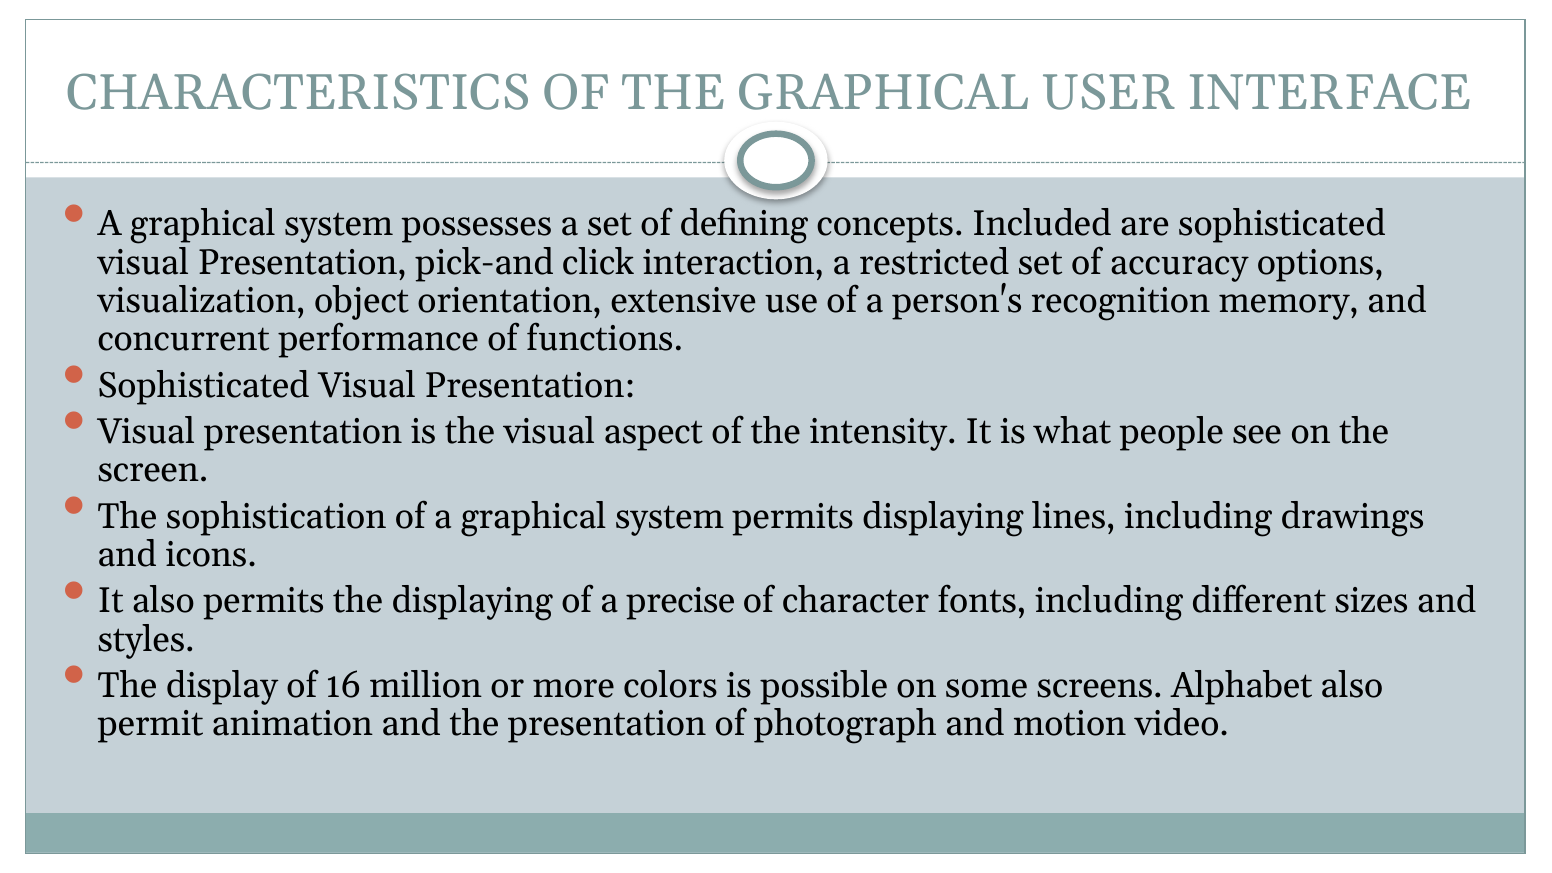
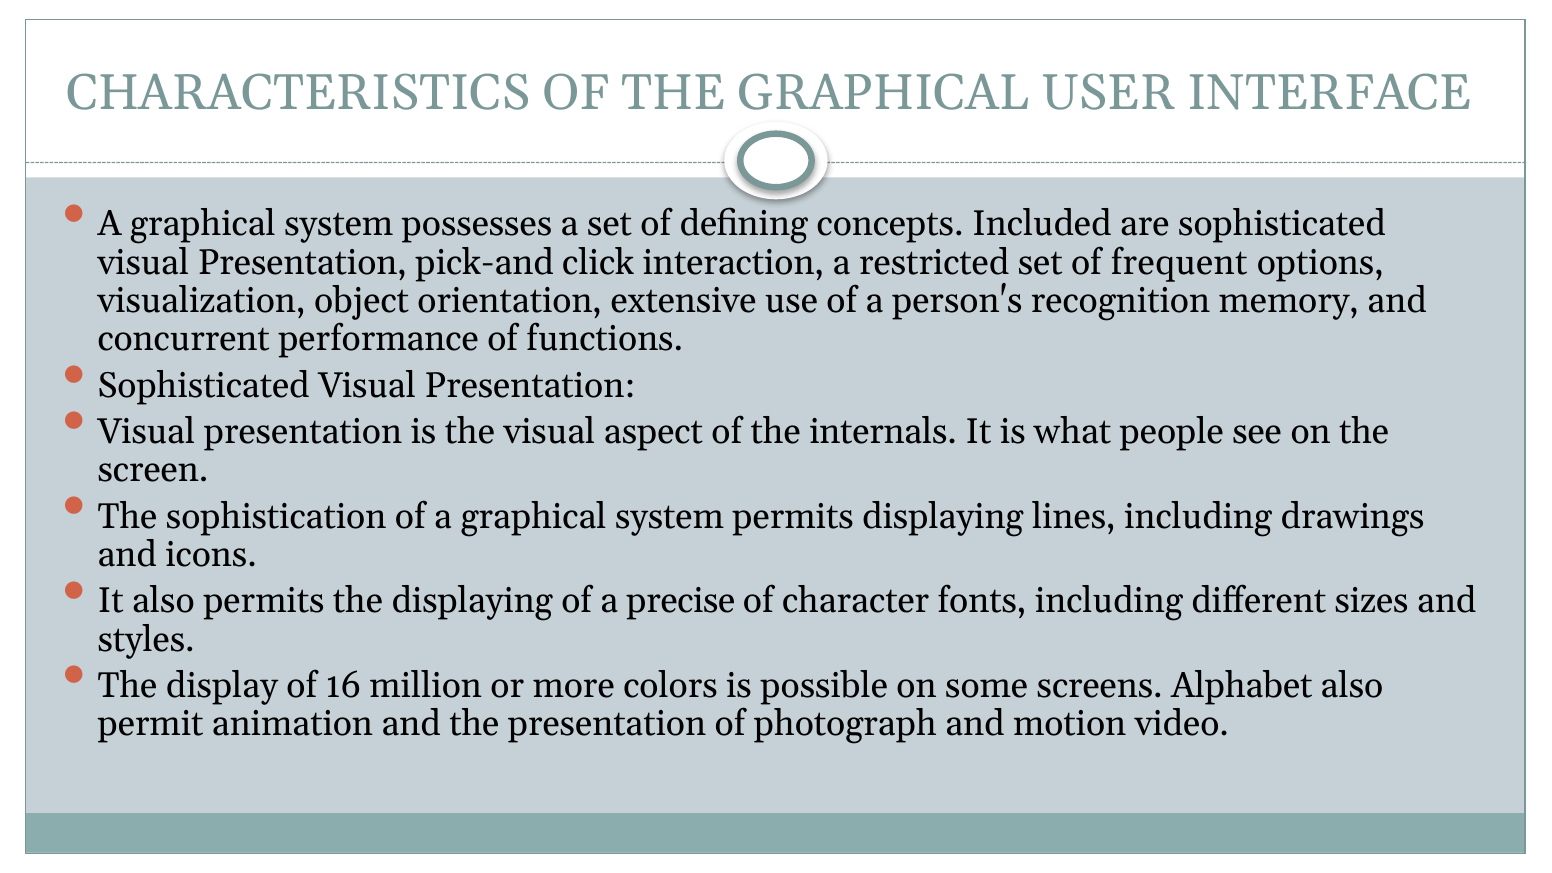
accuracy: accuracy -> frequent (1179, 262)
intensity: intensity -> internals (883, 432)
